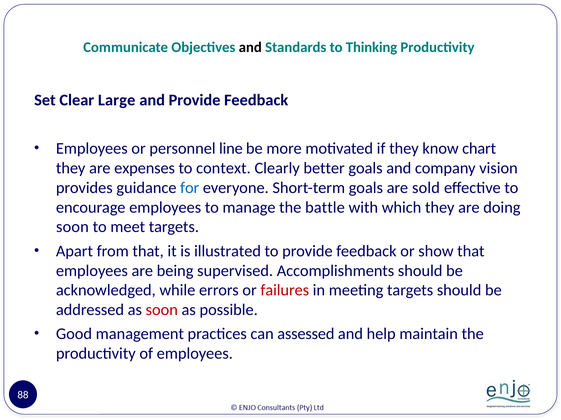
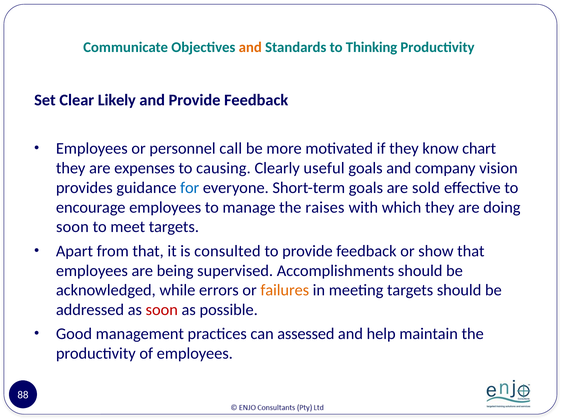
and colour: black -> orange (250, 47)
Large: Large -> Likely (117, 100)
line: line -> call (231, 149)
context: context -> causing (223, 168)
better: better -> useful (324, 168)
battle: battle -> raises (325, 208)
illustrated: illustrated -> consulted (227, 251)
failures colour: red -> orange (285, 291)
